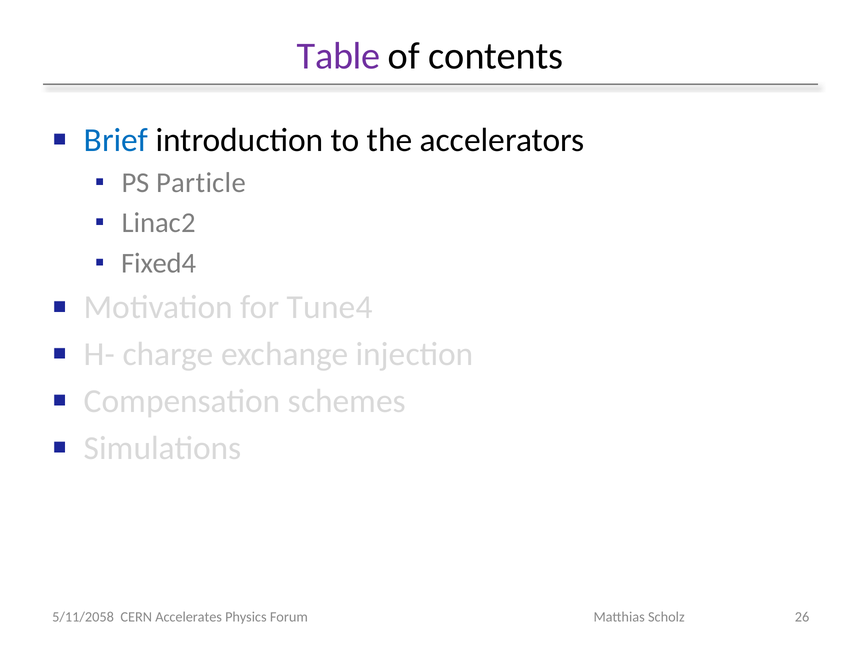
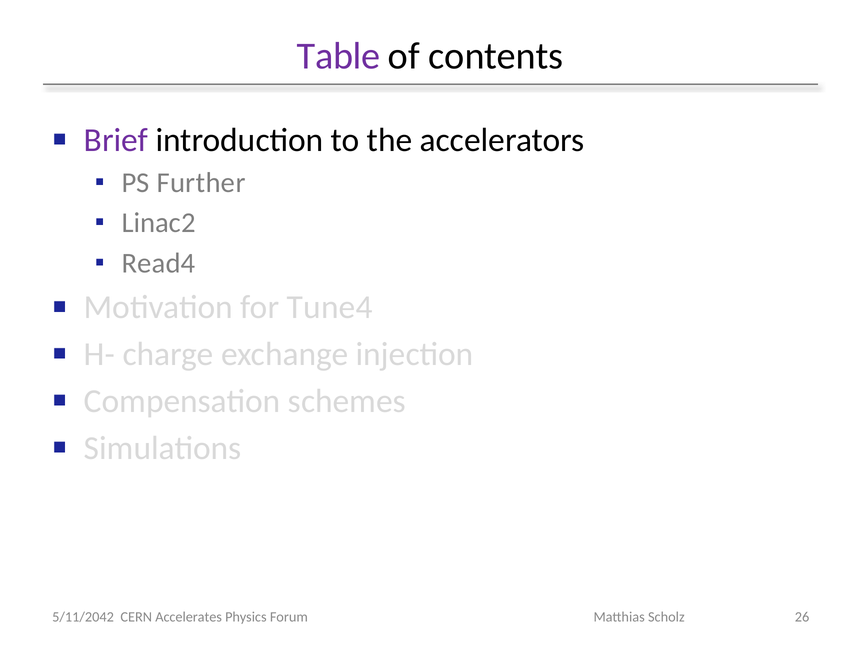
Brief colour: blue -> purple (116, 140)
Particle: Particle -> Further (201, 183)
Fixed4: Fixed4 -> Read4 (159, 263)
5/11/2058: 5/11/2058 -> 5/11/2042 (83, 617)
